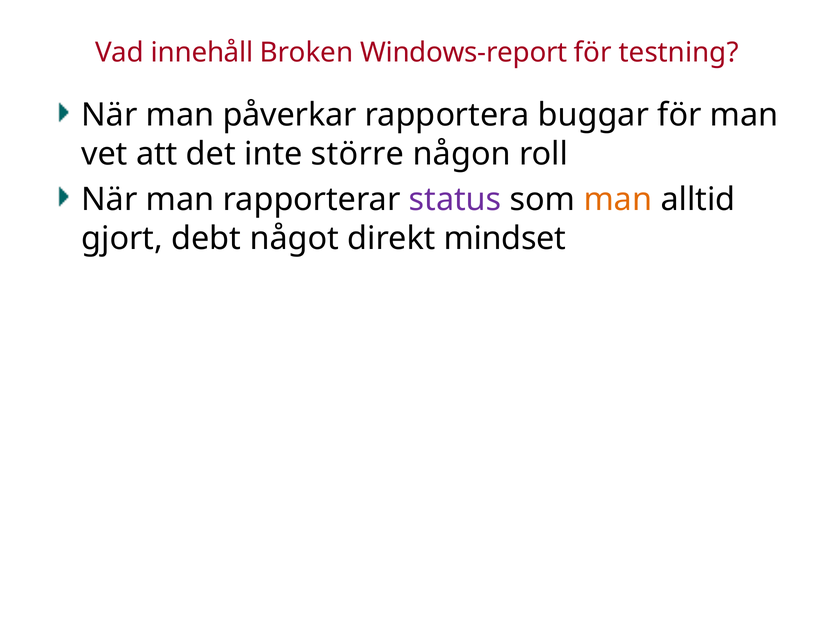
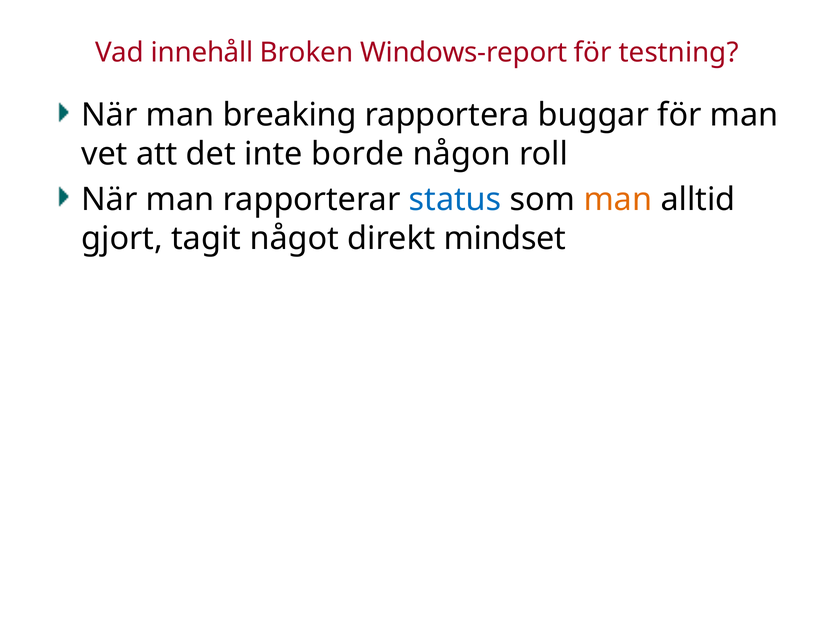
påverkar: påverkar -> breaking (290, 115)
större: större -> borde (358, 154)
status colour: purple -> blue (455, 200)
debt: debt -> tagit (206, 239)
